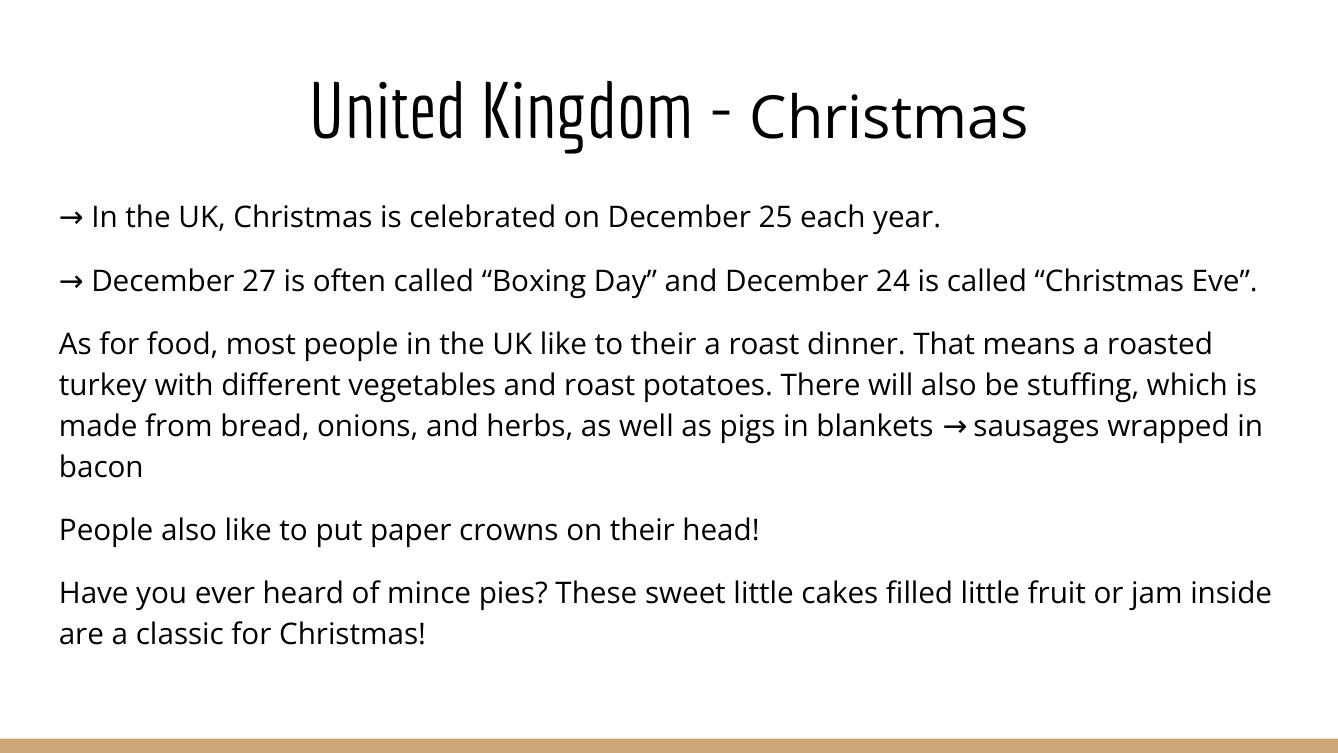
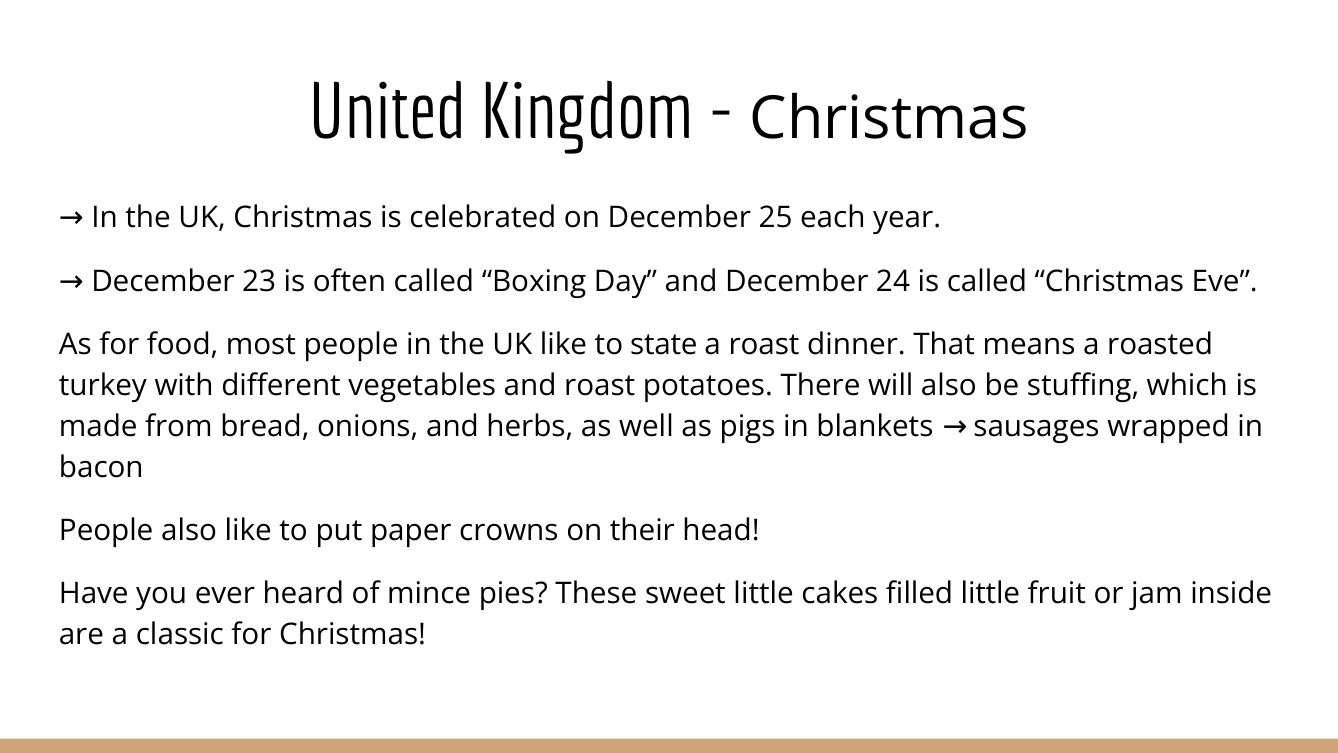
27: 27 -> 23 (259, 281)
to their: their -> state (664, 344)
